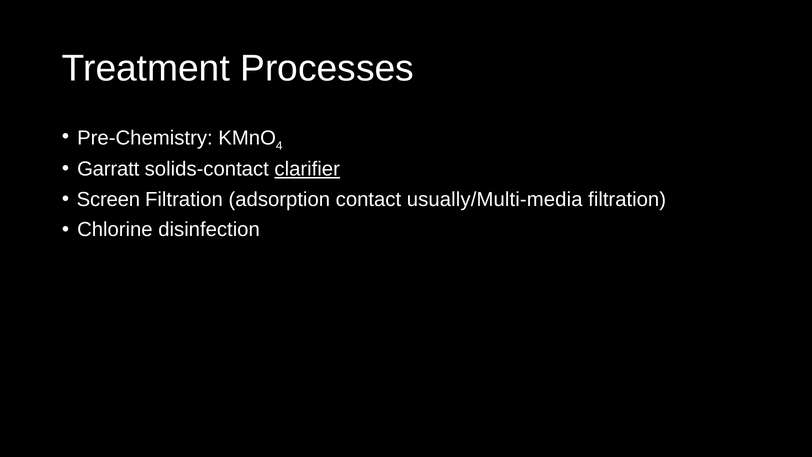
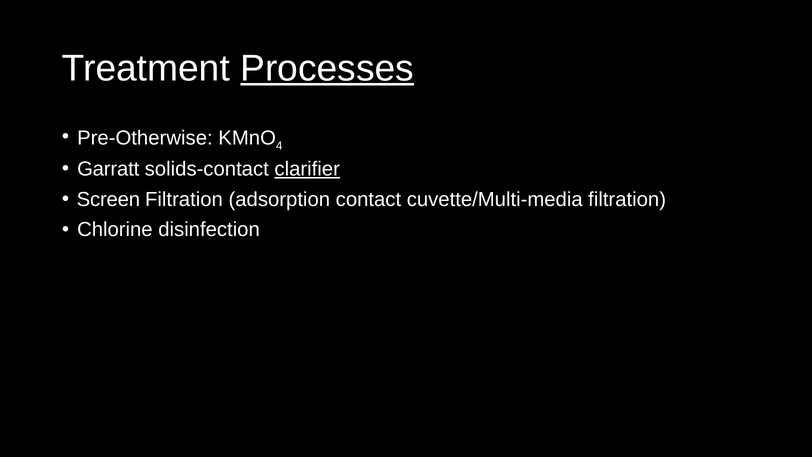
Processes underline: none -> present (327, 68)
Pre-Chemistry: Pre-Chemistry -> Pre-Otherwise (145, 138)
usually/Multi-media: usually/Multi-media -> cuvette/Multi-media (495, 199)
